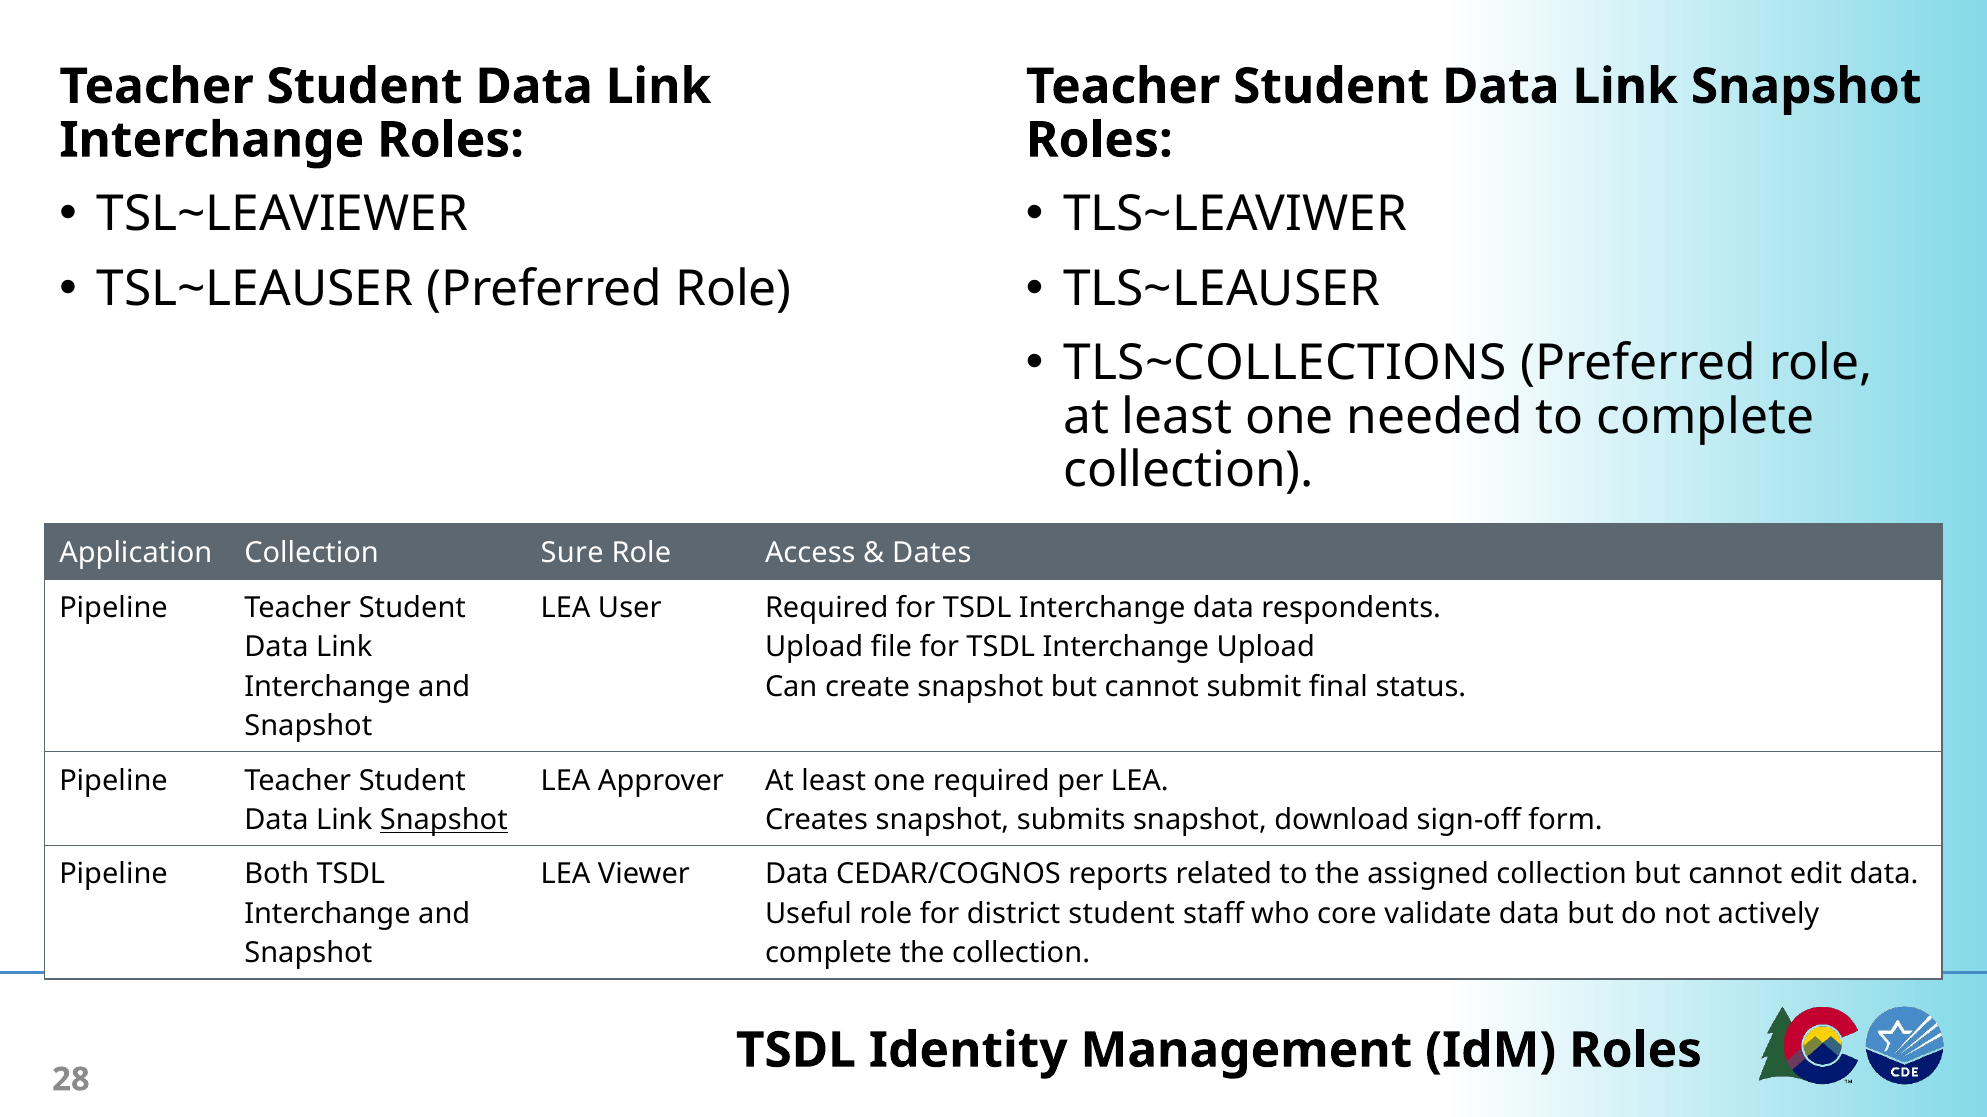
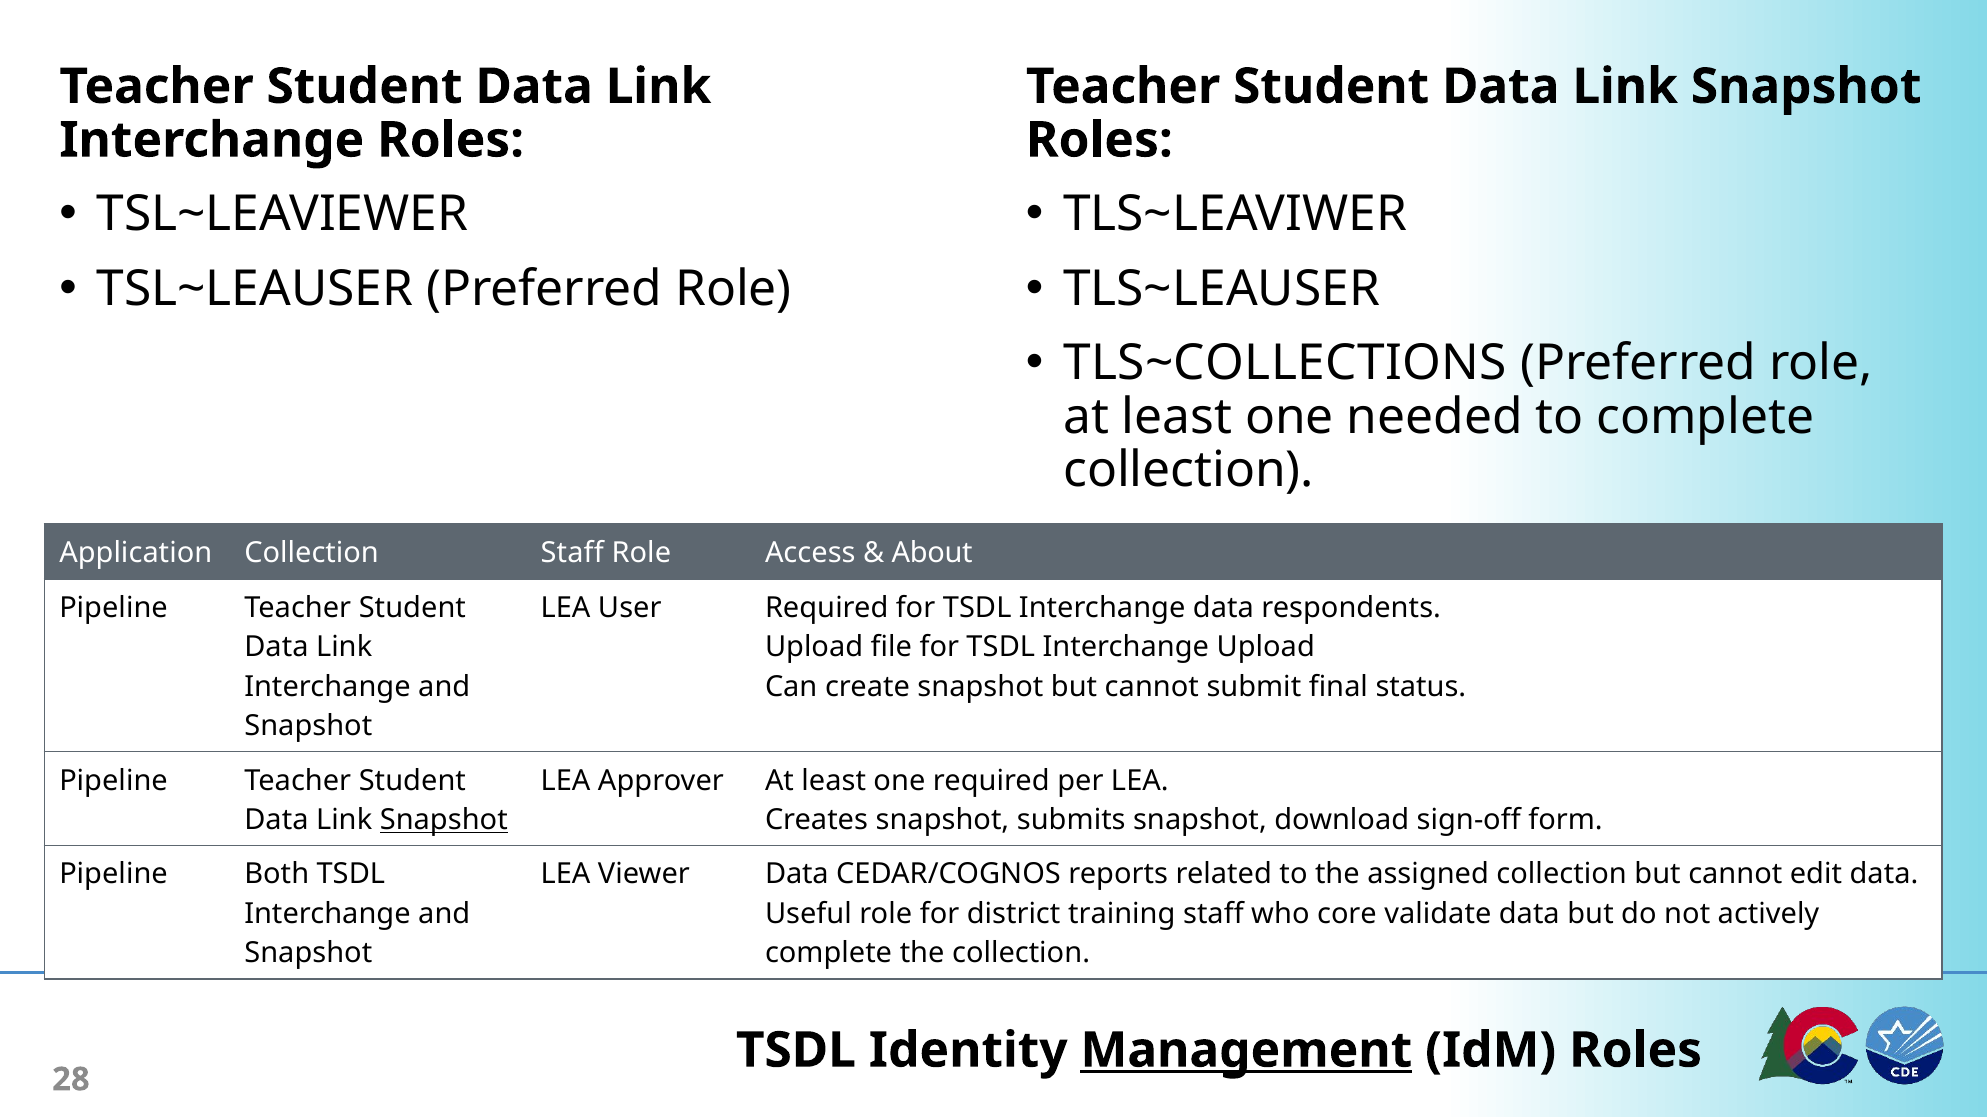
Collection Sure: Sure -> Staff (572, 554)
Dates: Dates -> About (932, 554)
district student: student -> training (1122, 914)
Management underline: none -> present (1246, 1051)
